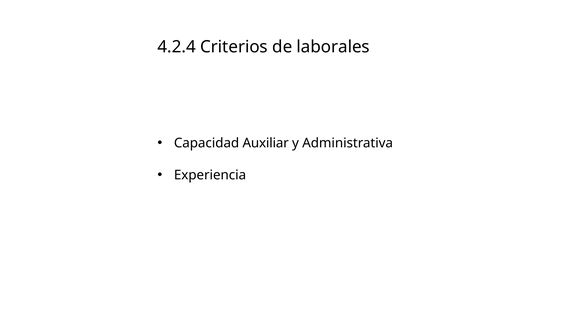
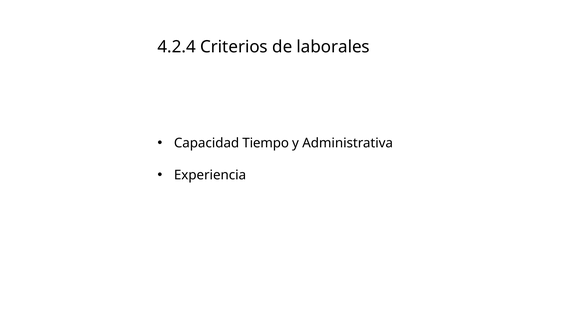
Auxiliar: Auxiliar -> Tiempo (266, 143)
